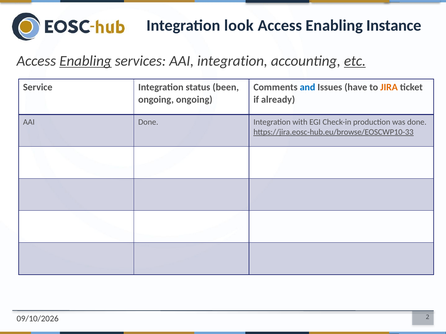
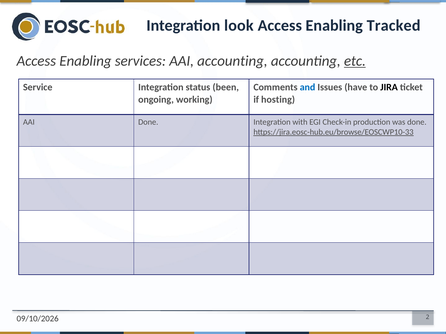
Instance: Instance -> Tracked (394, 26)
Enabling underline: present -> none (85, 61)
AAI integration: integration -> accounting (232, 61)
JIRA colour: orange -> black (389, 87)
ongoing ongoing: ongoing -> working (194, 100)
already: already -> hosting (278, 100)
